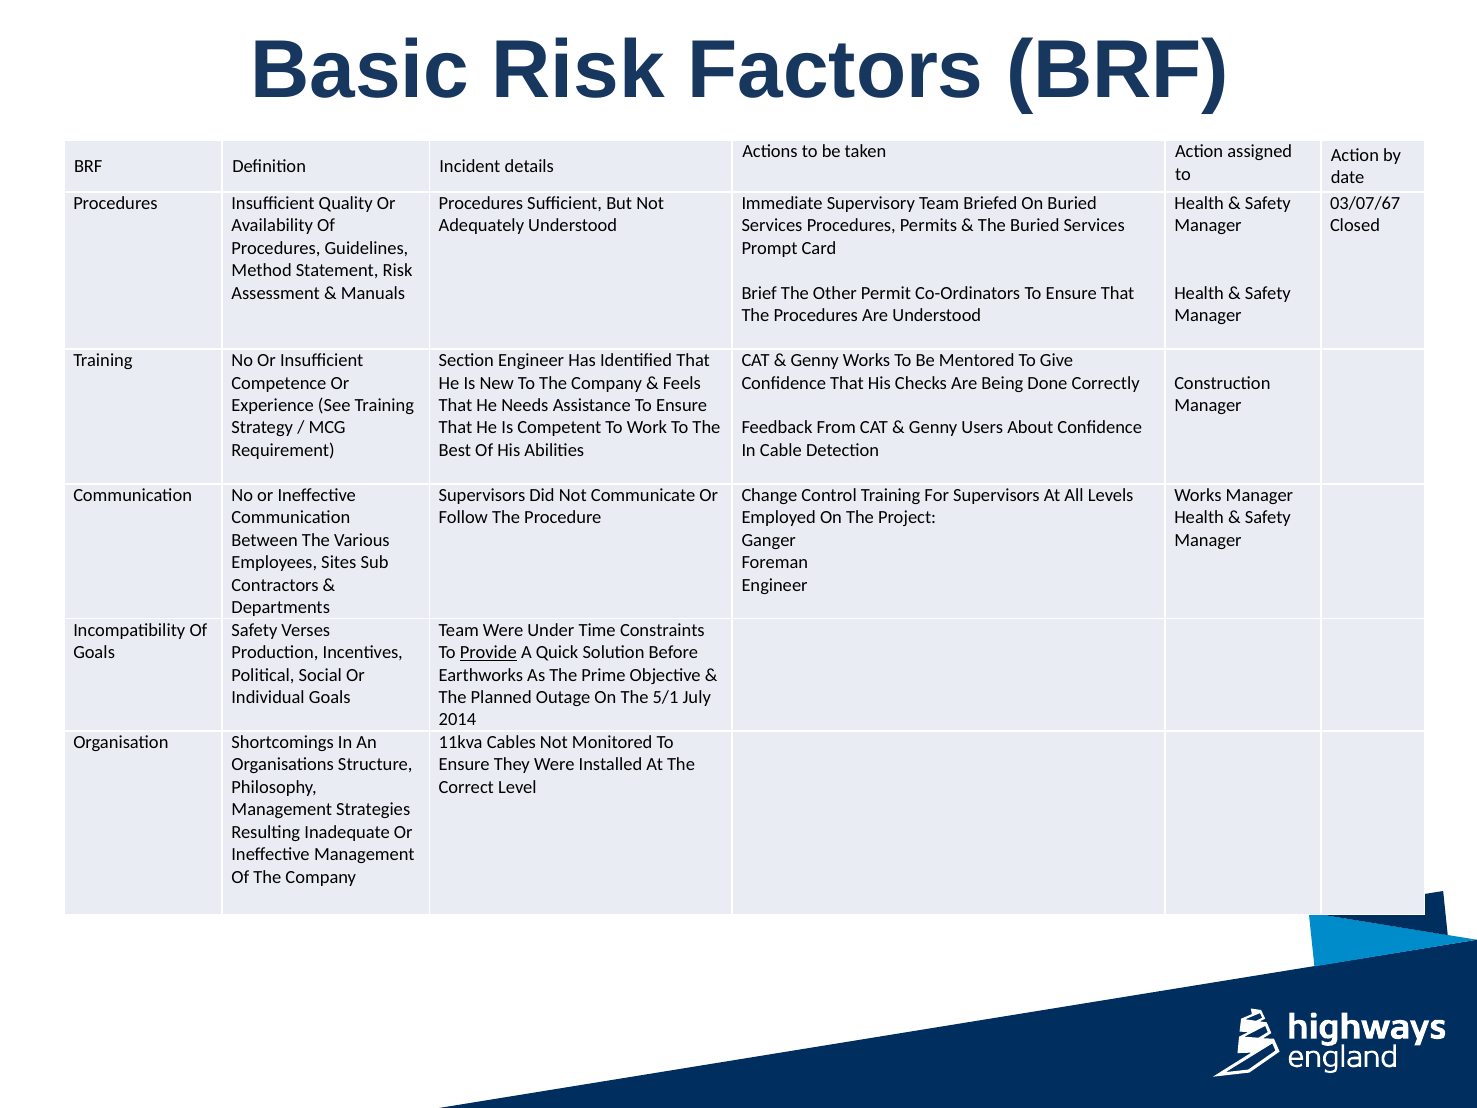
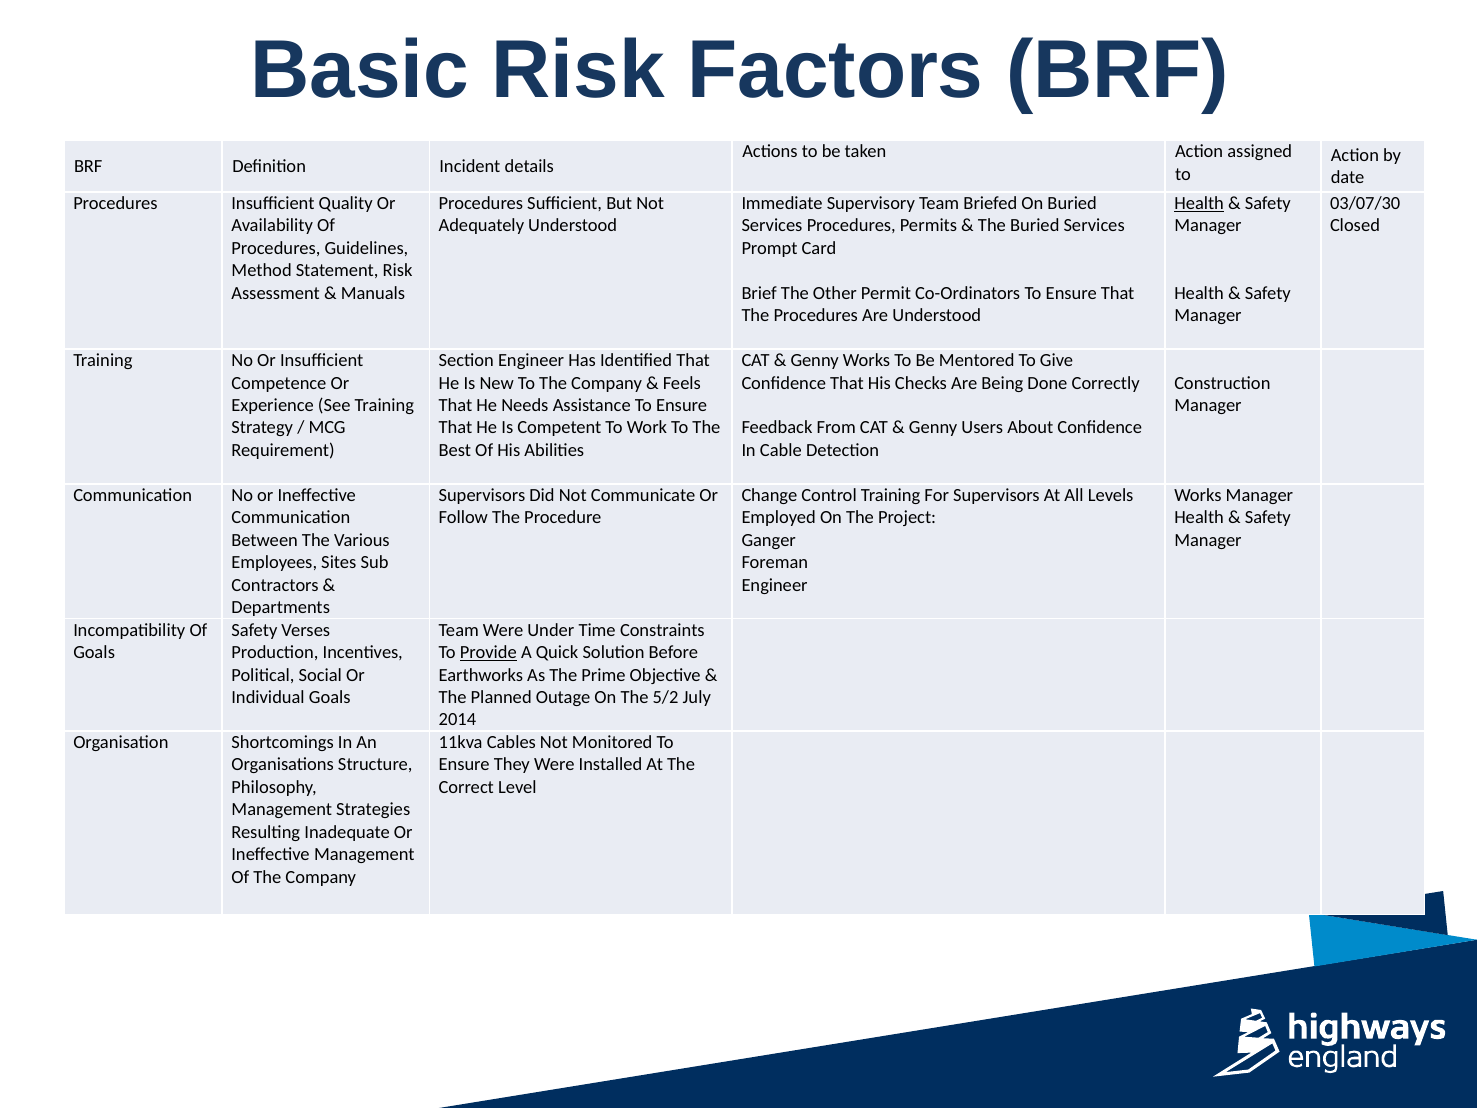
Health underline: none -> present (1199, 203)
03/07/67: 03/07/67 -> 03/07/30 (1365, 203)
5/1: 5/1 -> 5/2 (666, 697)
